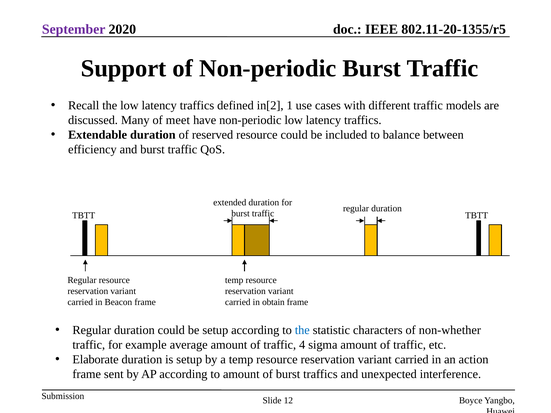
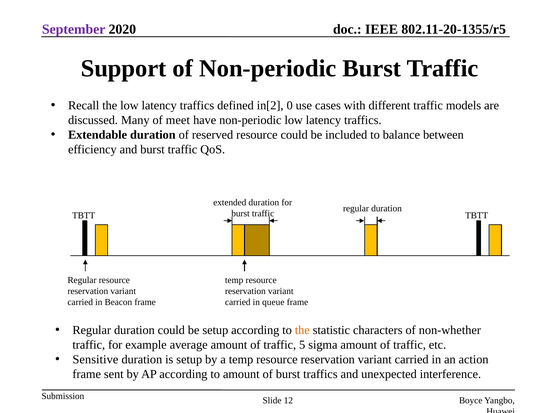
1: 1 -> 0 (290, 106)
obtain: obtain -> queue (273, 302)
the colour: blue -> orange (302, 330)
4: 4 -> 5 (302, 345)
Elaborate: Elaborate -> Sensitive (95, 360)
